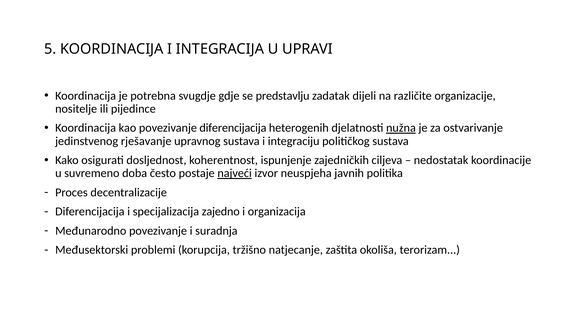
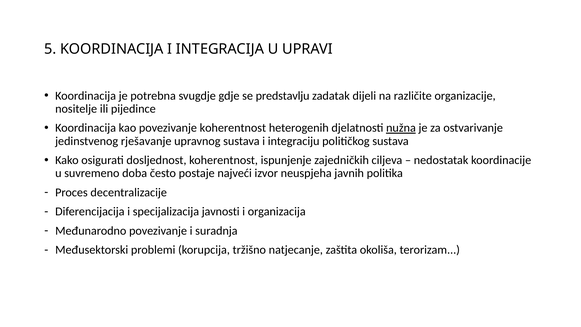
povezivanje diferencijacija: diferencijacija -> koherentnost (233, 128)
najveći underline: present -> none (235, 173)
zajedno: zajedno -> javnosti (221, 212)
